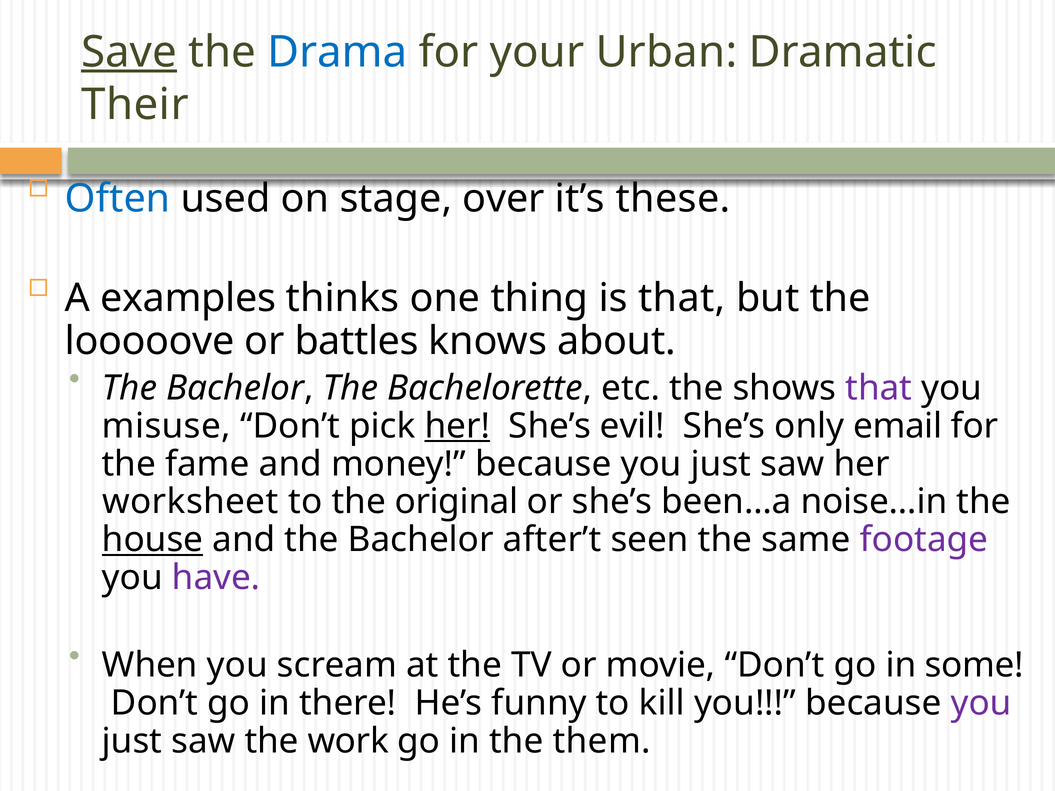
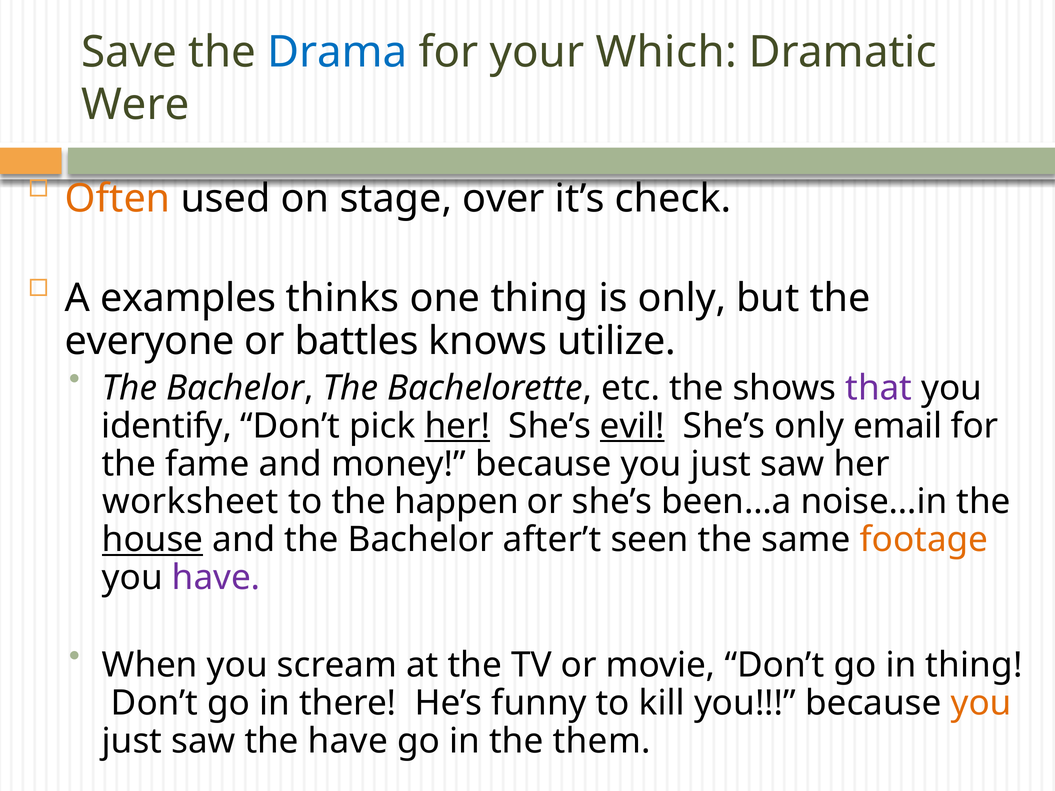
Save underline: present -> none (129, 52)
Urban: Urban -> Which (666, 52)
Their: Their -> Were (135, 105)
Often colour: blue -> orange (118, 199)
these: these -> check (673, 199)
is that: that -> only (682, 298)
looooove: looooove -> everyone (150, 341)
about: about -> utilize (616, 341)
misuse: misuse -> identify (167, 426)
evil underline: none -> present (632, 426)
original: original -> happen (457, 502)
footage colour: purple -> orange (924, 540)
in some: some -> thing (974, 665)
you colour: purple -> orange (981, 703)
the work: work -> have (348, 741)
